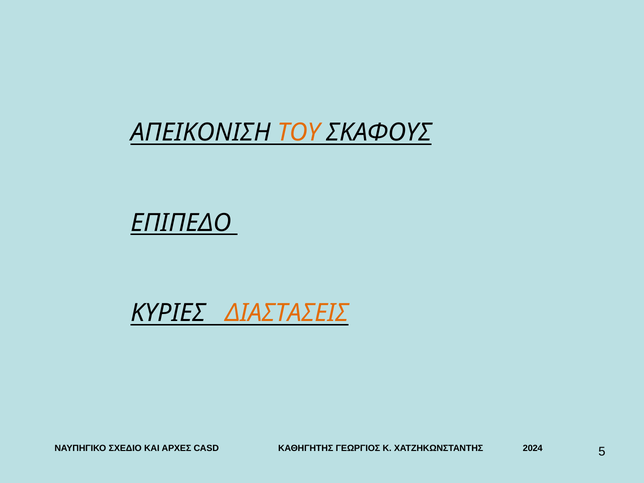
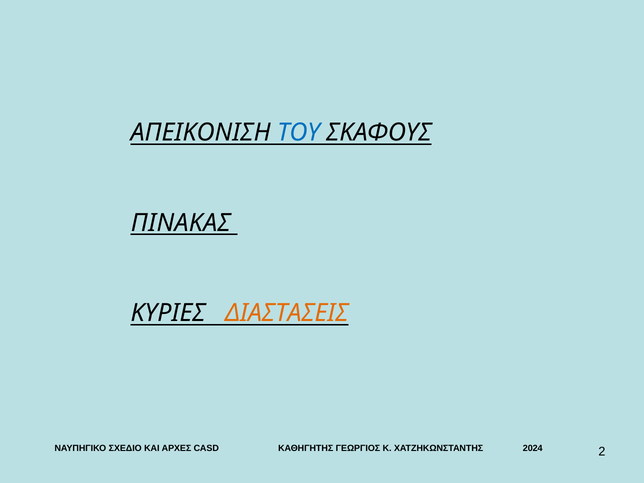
ΤΟΥ colour: orange -> blue (299, 133)
ΕΠΙΠΕΔΟ: ΕΠΙΠΕΔΟ -> ΠΙΝΑΚΑΣ (181, 223)
5: 5 -> 2 (602, 451)
